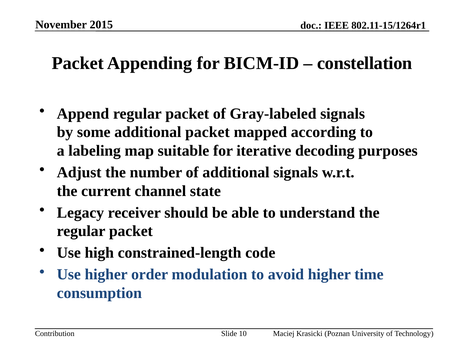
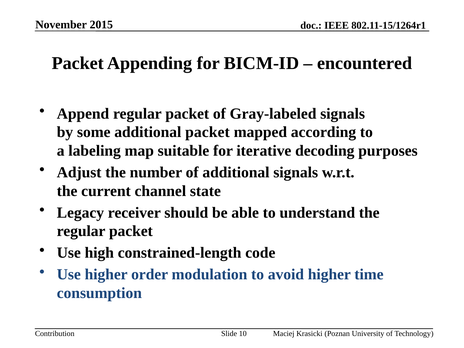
constellation: constellation -> encountered (365, 63)
